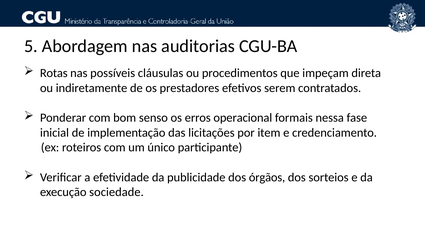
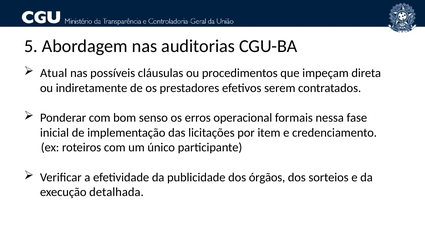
Rotas: Rotas -> Atual (54, 73)
sociedade: sociedade -> detalhada (116, 192)
